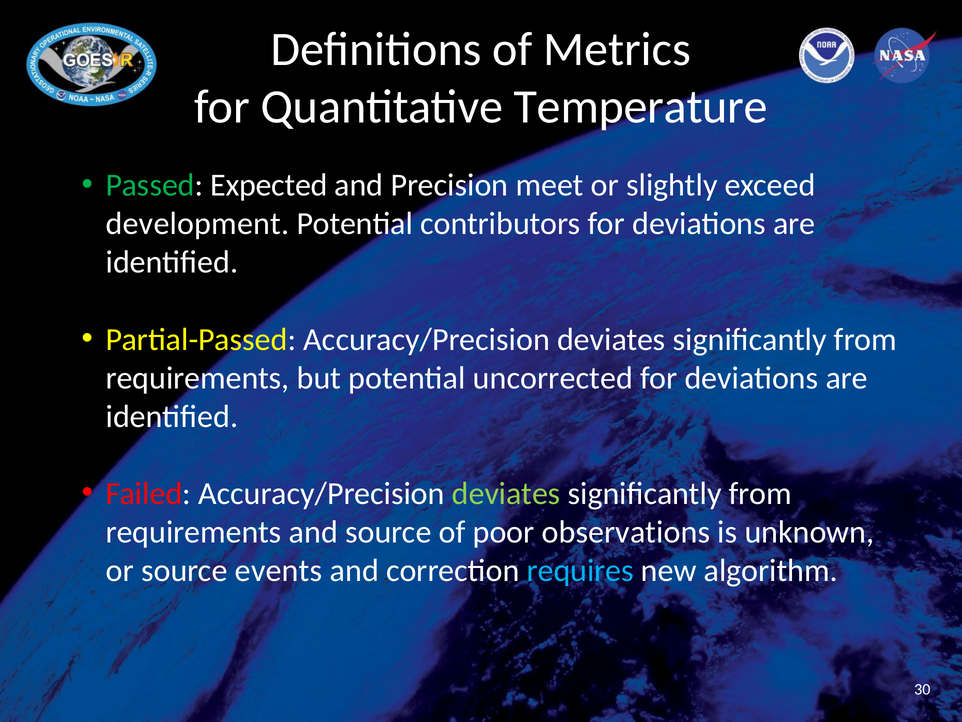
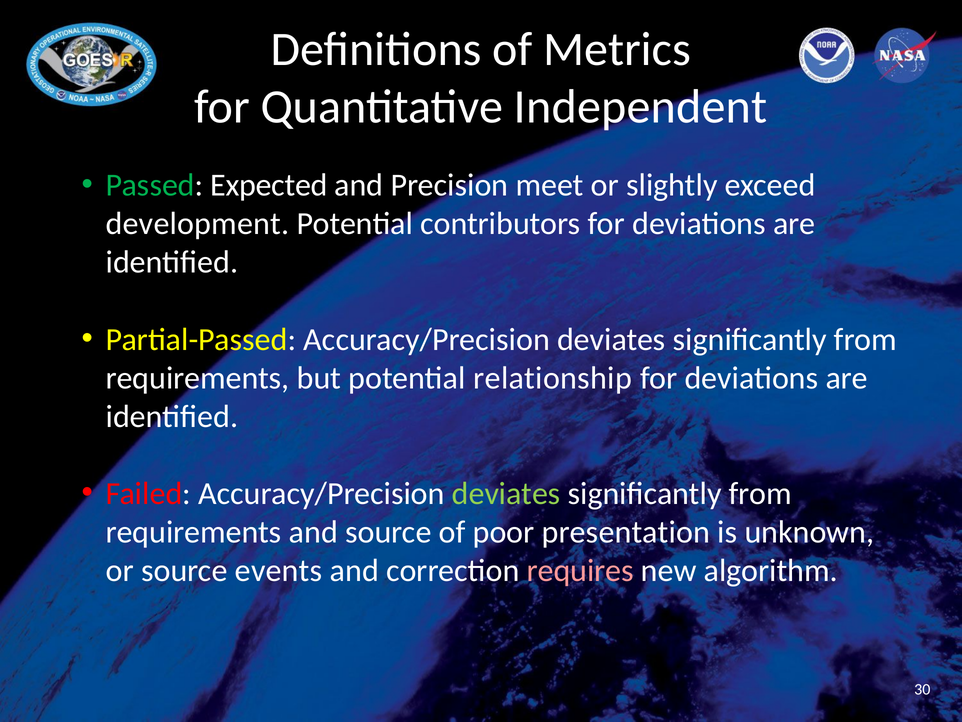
Temperature: Temperature -> Independent (641, 107)
uncorrected: uncorrected -> relationship (553, 378)
observations: observations -> presentation (626, 532)
requires colour: light blue -> pink (580, 570)
